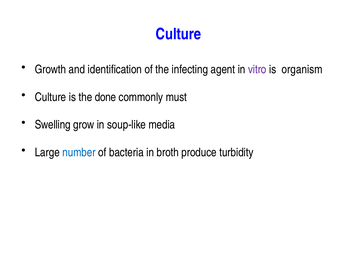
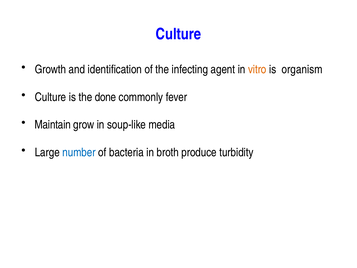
vitro colour: purple -> orange (257, 69)
must: must -> fever (176, 97)
Swelling: Swelling -> Maintain (53, 125)
